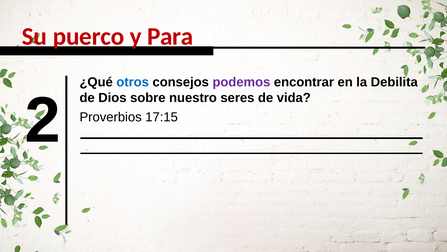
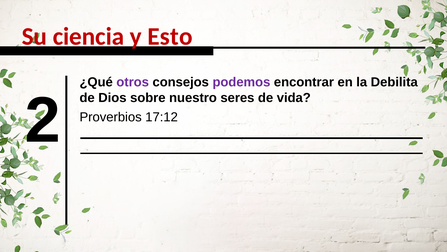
puerco: puerco -> ciencia (88, 37)
Para: Para -> Esto (170, 37)
otros colour: blue -> purple (133, 82)
17:15: 17:15 -> 17:12 (162, 117)
